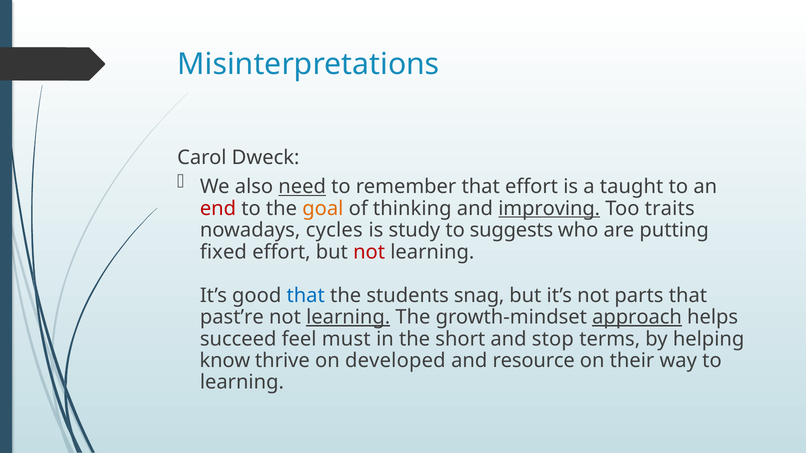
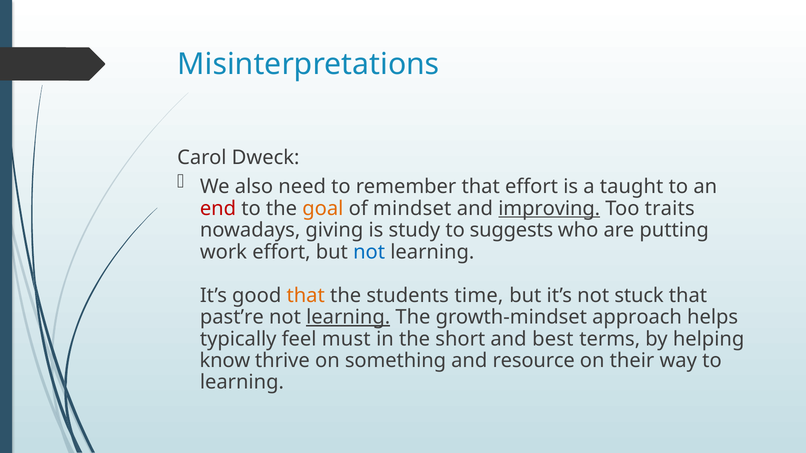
need underline: present -> none (302, 187)
thinking: thinking -> mindset (412, 209)
cycles: cycles -> giving (334, 230)
fixed: fixed -> work (223, 252)
not colour: red -> blue (369, 252)
that colour: blue -> orange (306, 296)
snag: snag -> time (479, 296)
parts: parts -> stuck (639, 296)
approach underline: present -> none (637, 317)
succeed: succeed -> typically (238, 339)
stop: stop -> best (553, 339)
developed: developed -> something (395, 361)
